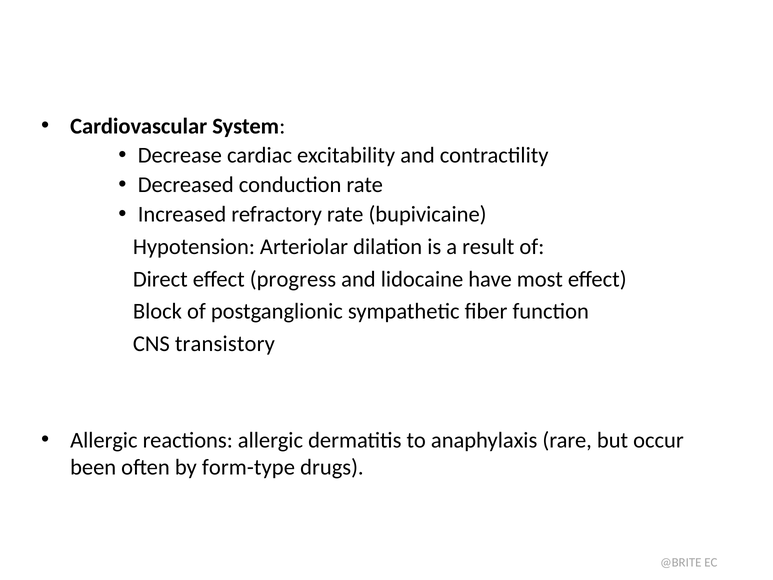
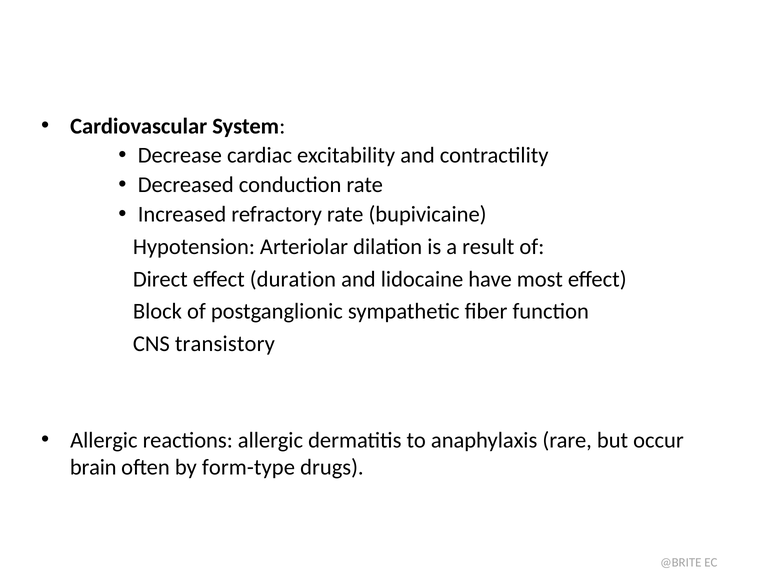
progress: progress -> duration (293, 279)
been: been -> brain (93, 467)
